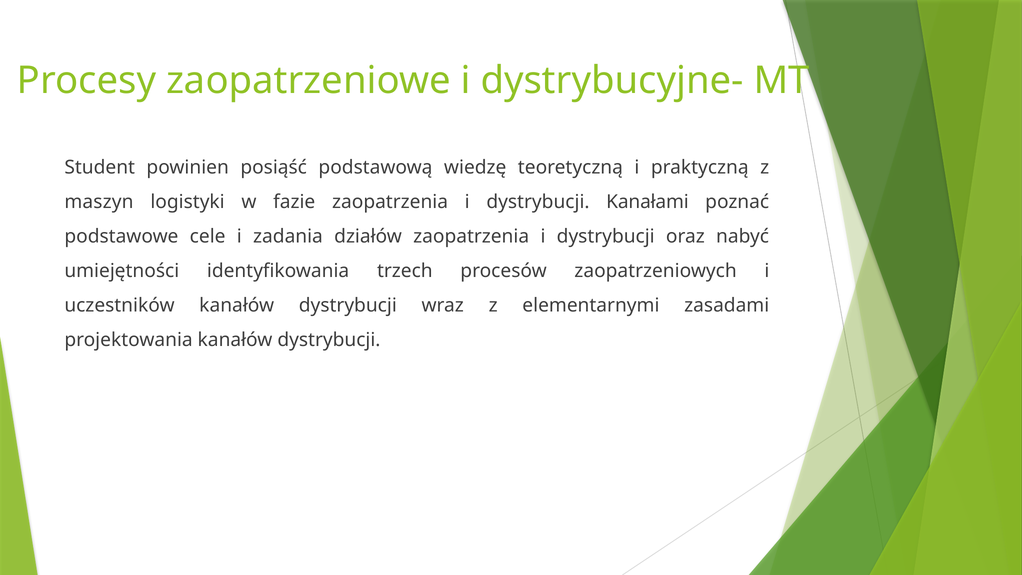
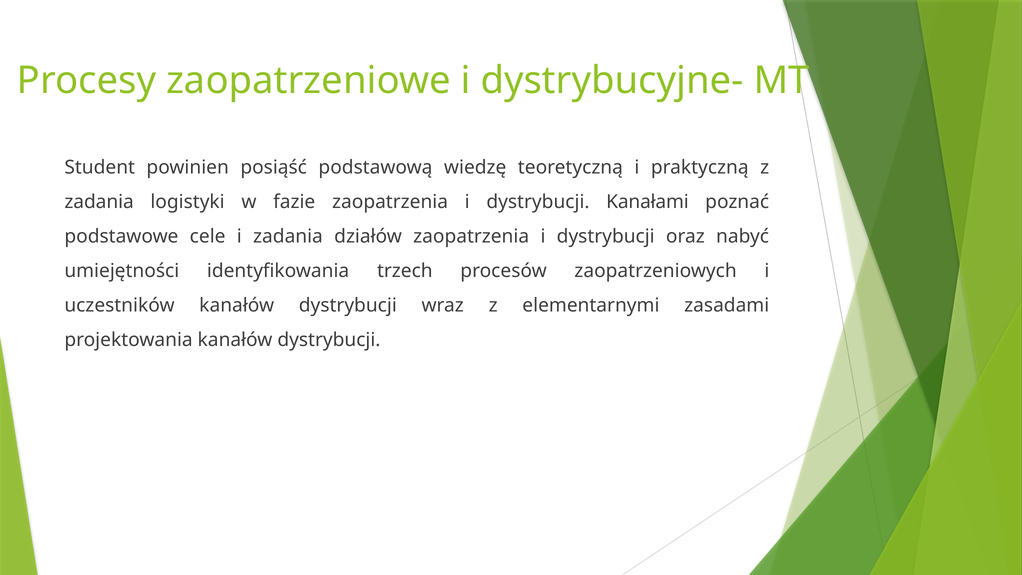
maszyn: maszyn -> zadania (99, 202)
